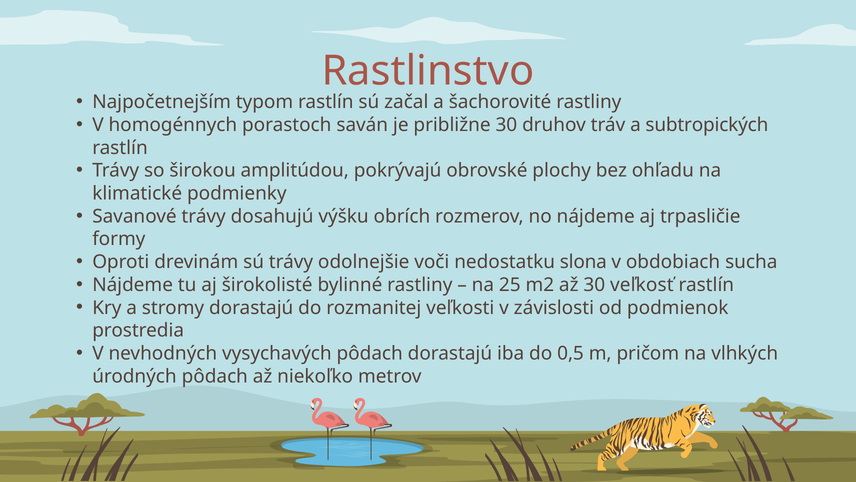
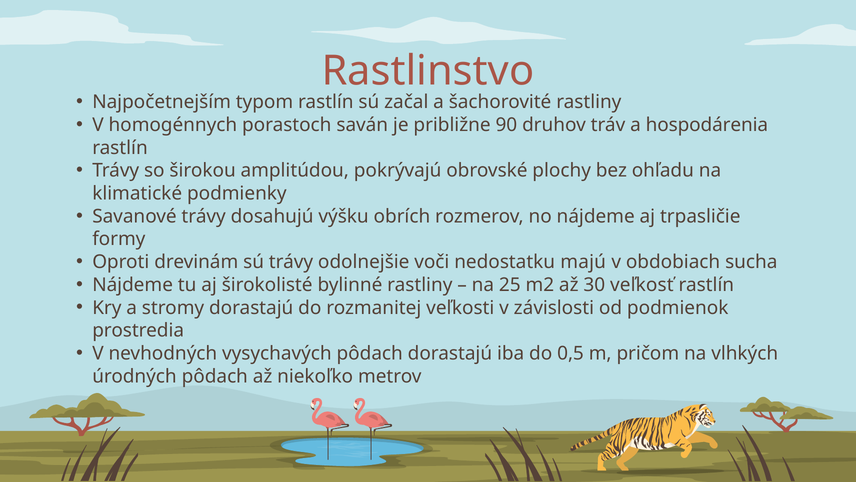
približne 30: 30 -> 90 (506, 125)
subtropických: subtropických -> hospodárenia (707, 125)
slona: slona -> majú (583, 262)
